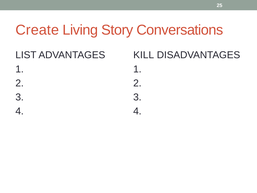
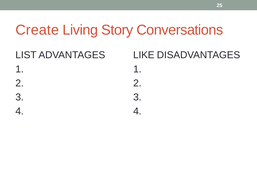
KILL: KILL -> LIKE (144, 55)
